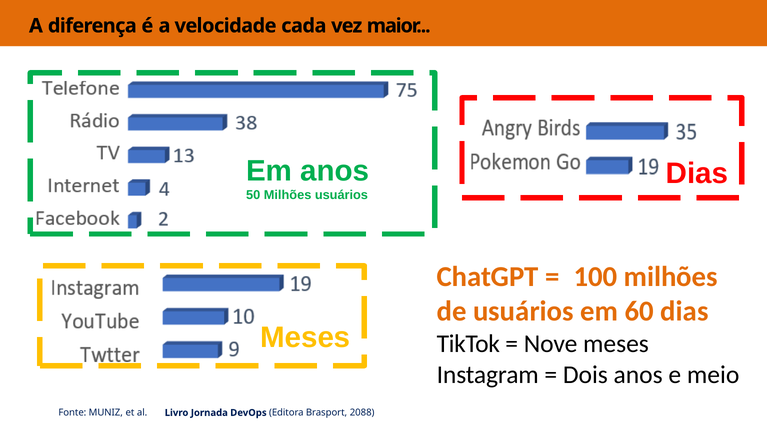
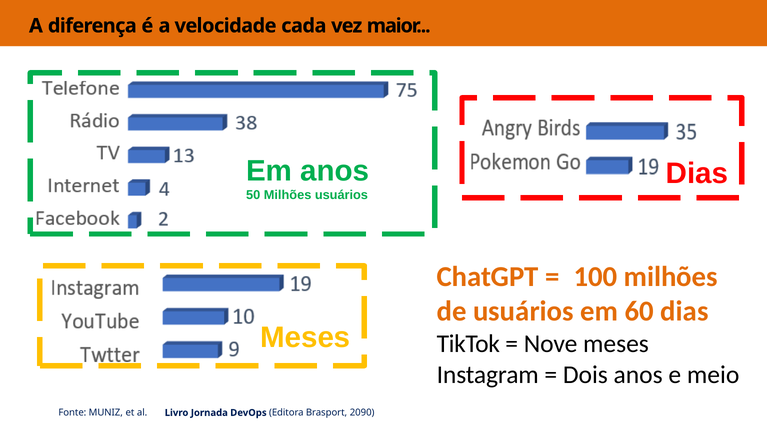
2088: 2088 -> 2090 (362, 412)
